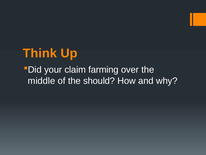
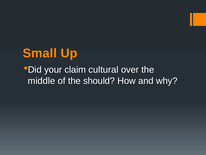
Think: Think -> Small (40, 53)
farming: farming -> cultural (103, 70)
